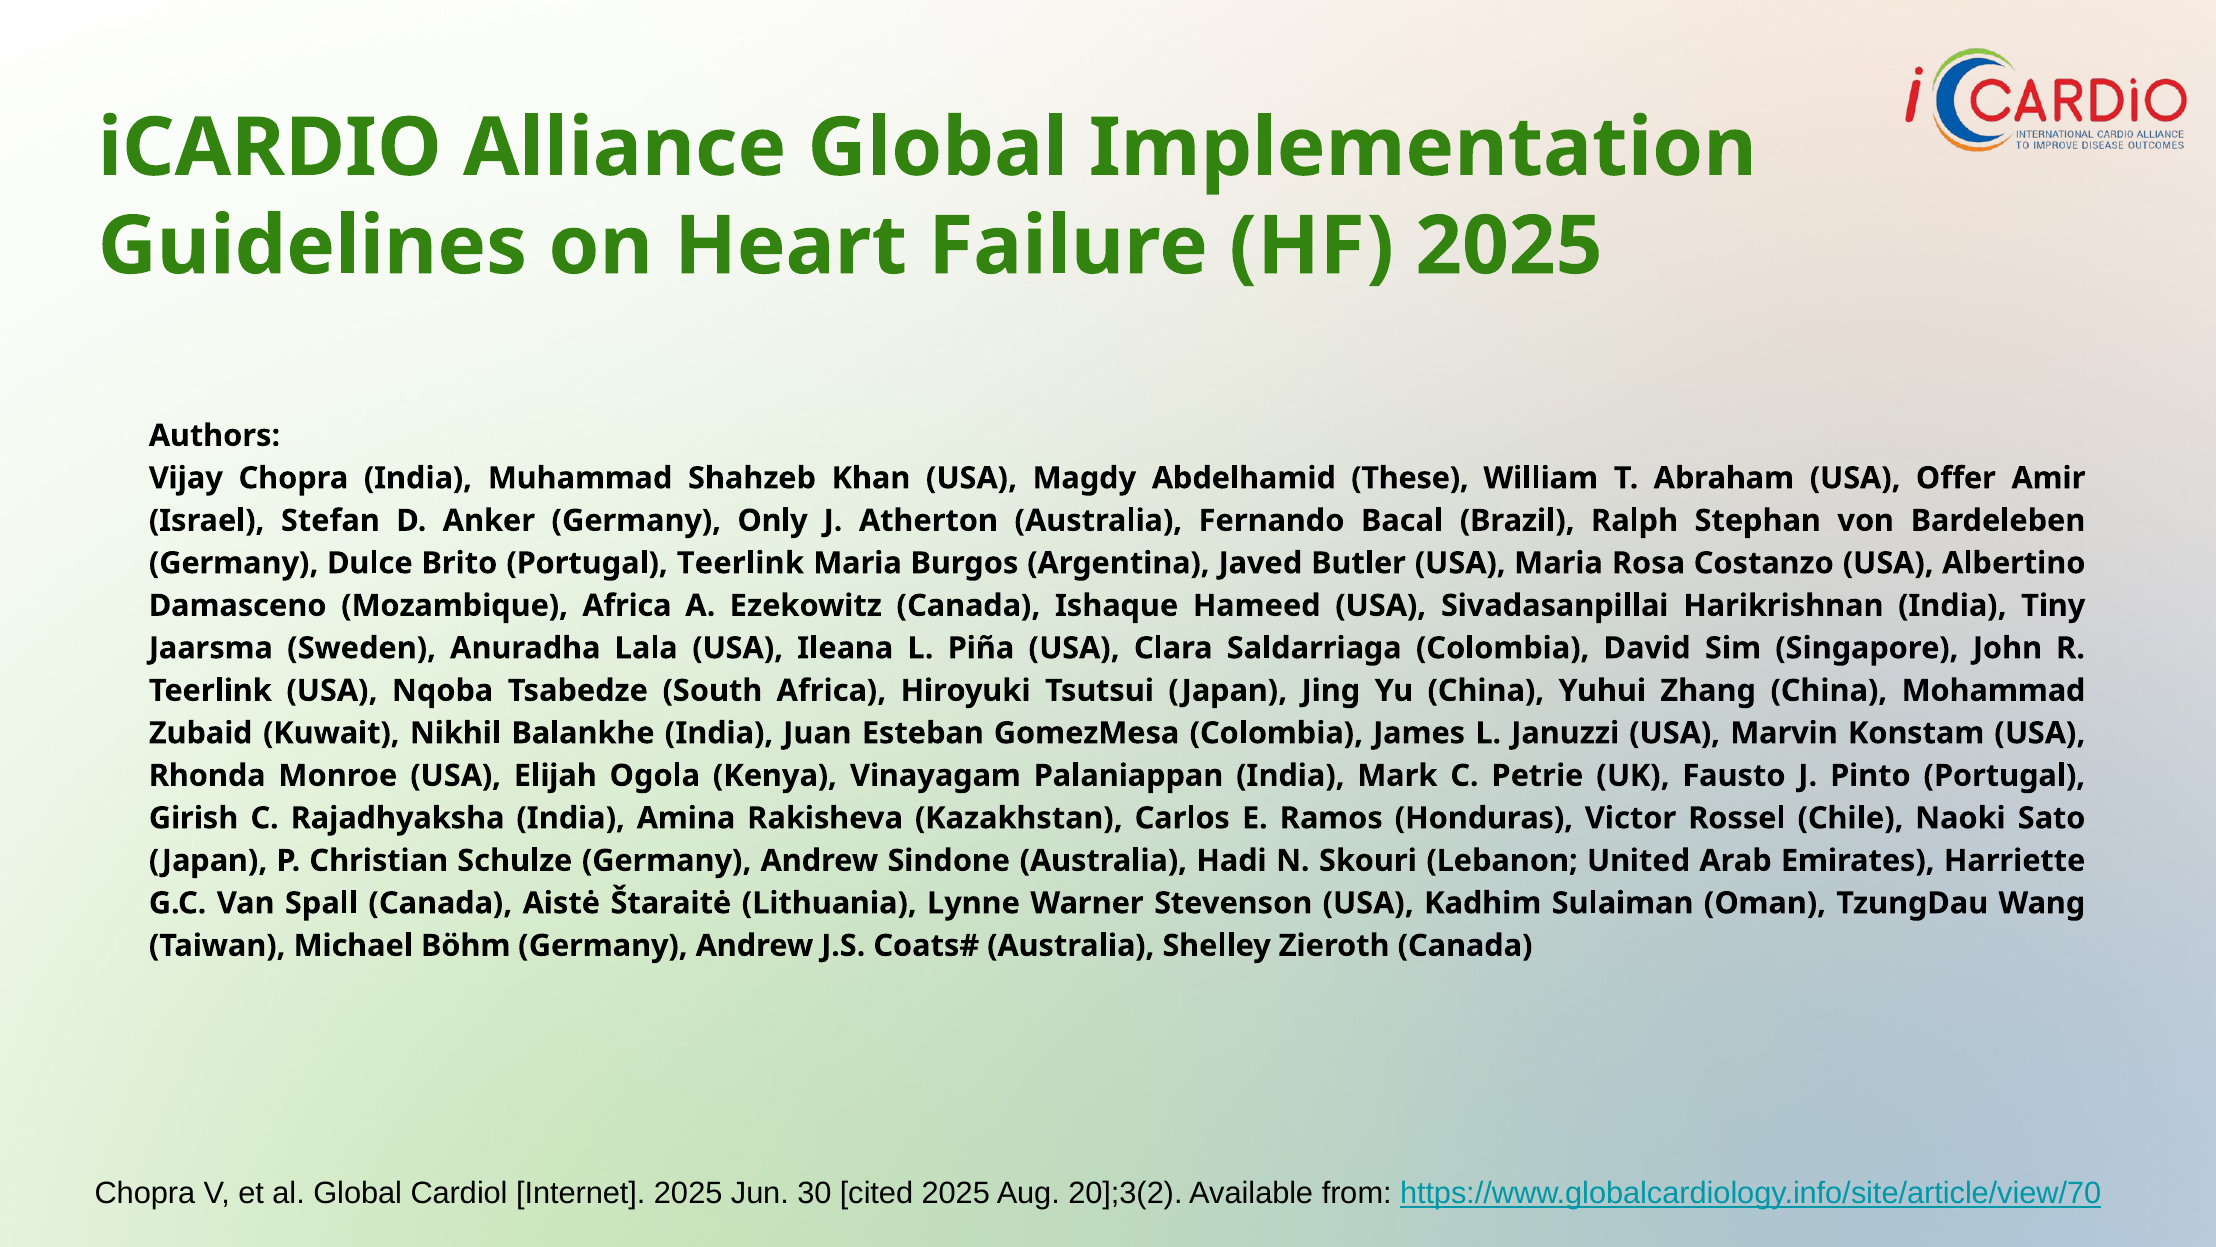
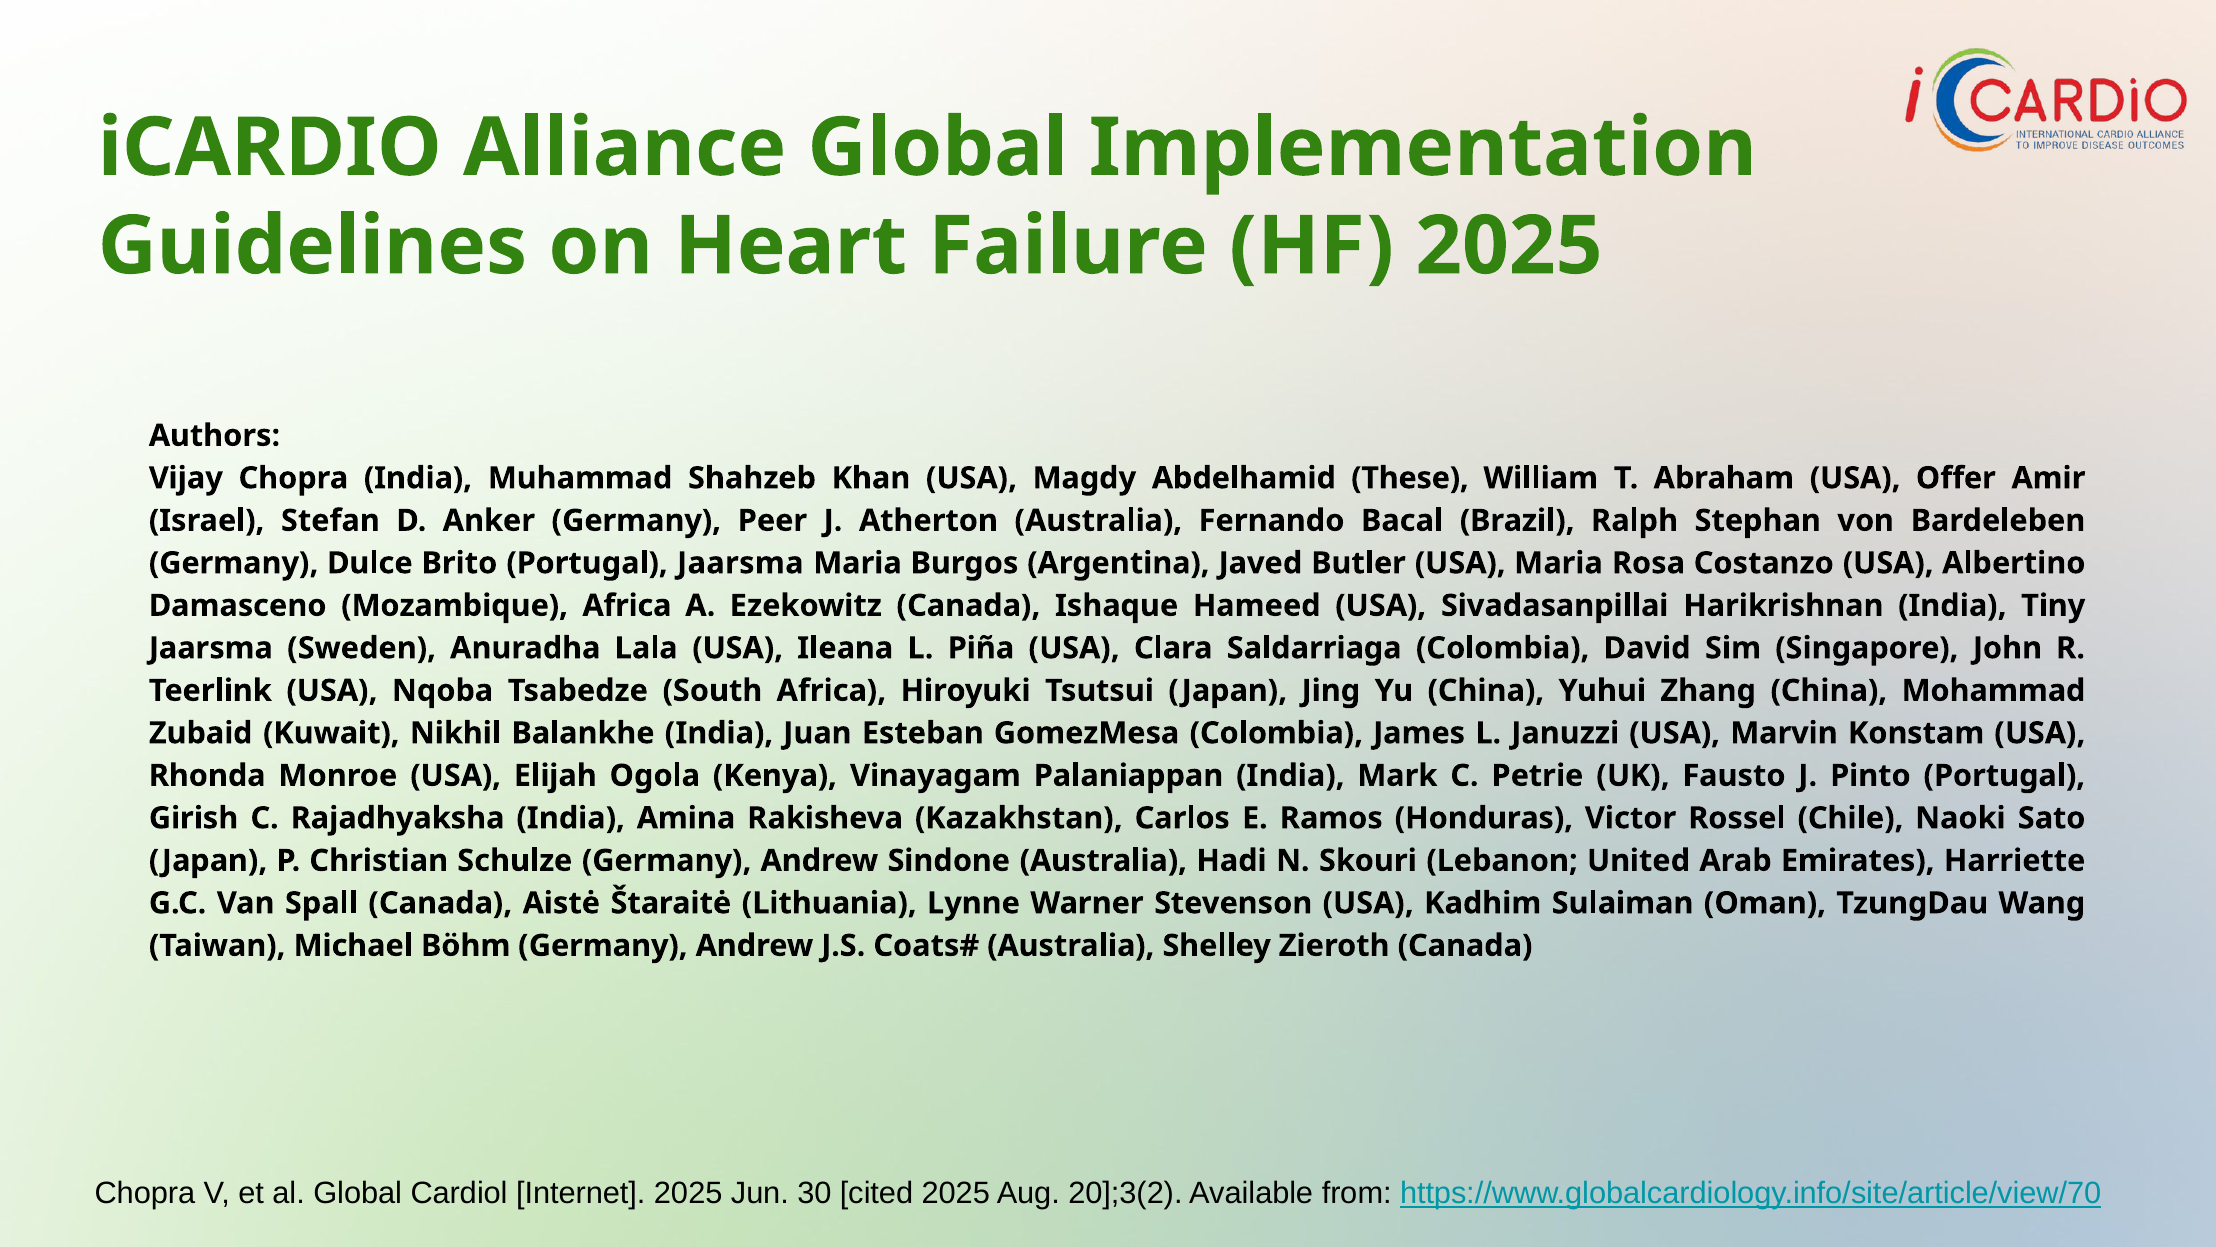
Only: Only -> Peer (772, 520)
Portugal Teerlink: Teerlink -> Jaarsma (740, 563)
